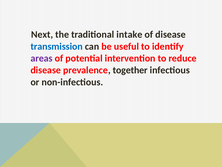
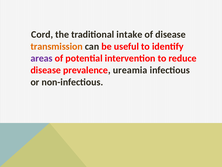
Next: Next -> Cord (42, 34)
transmission colour: blue -> orange (57, 46)
together: together -> ureamia (130, 70)
